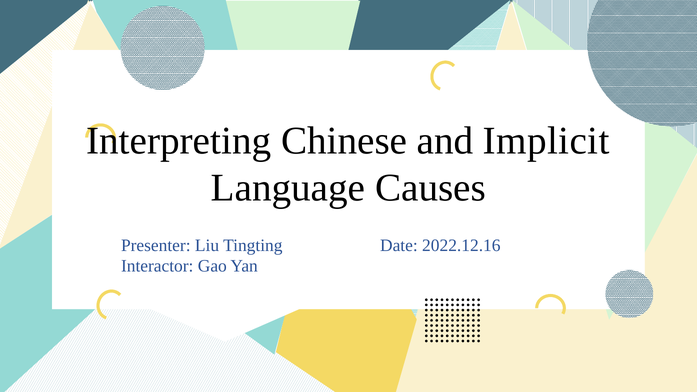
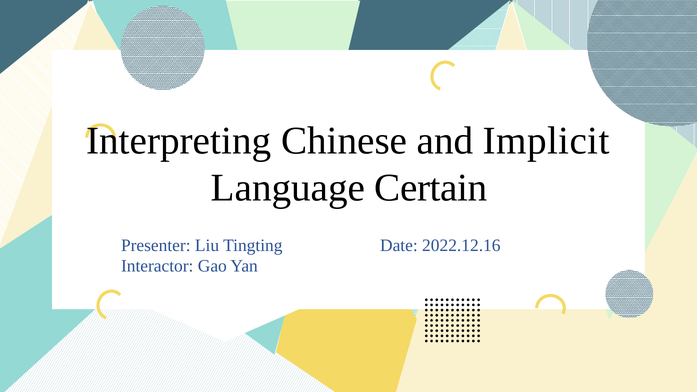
Causes: Causes -> Certain (431, 188)
